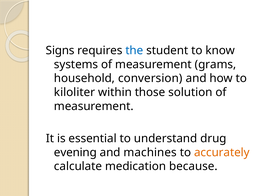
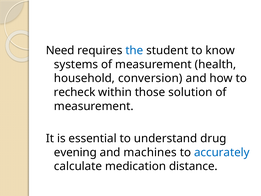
Signs: Signs -> Need (60, 50)
grams: grams -> health (215, 64)
kiloliter: kiloliter -> recheck (75, 92)
accurately colour: orange -> blue (222, 152)
because: because -> distance (193, 166)
